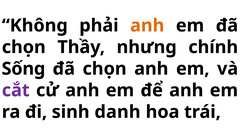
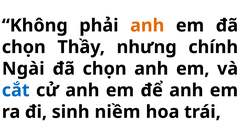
Sống: Sống -> Ngài (23, 69)
cắt colour: purple -> blue (16, 90)
danh: danh -> niềm (118, 112)
